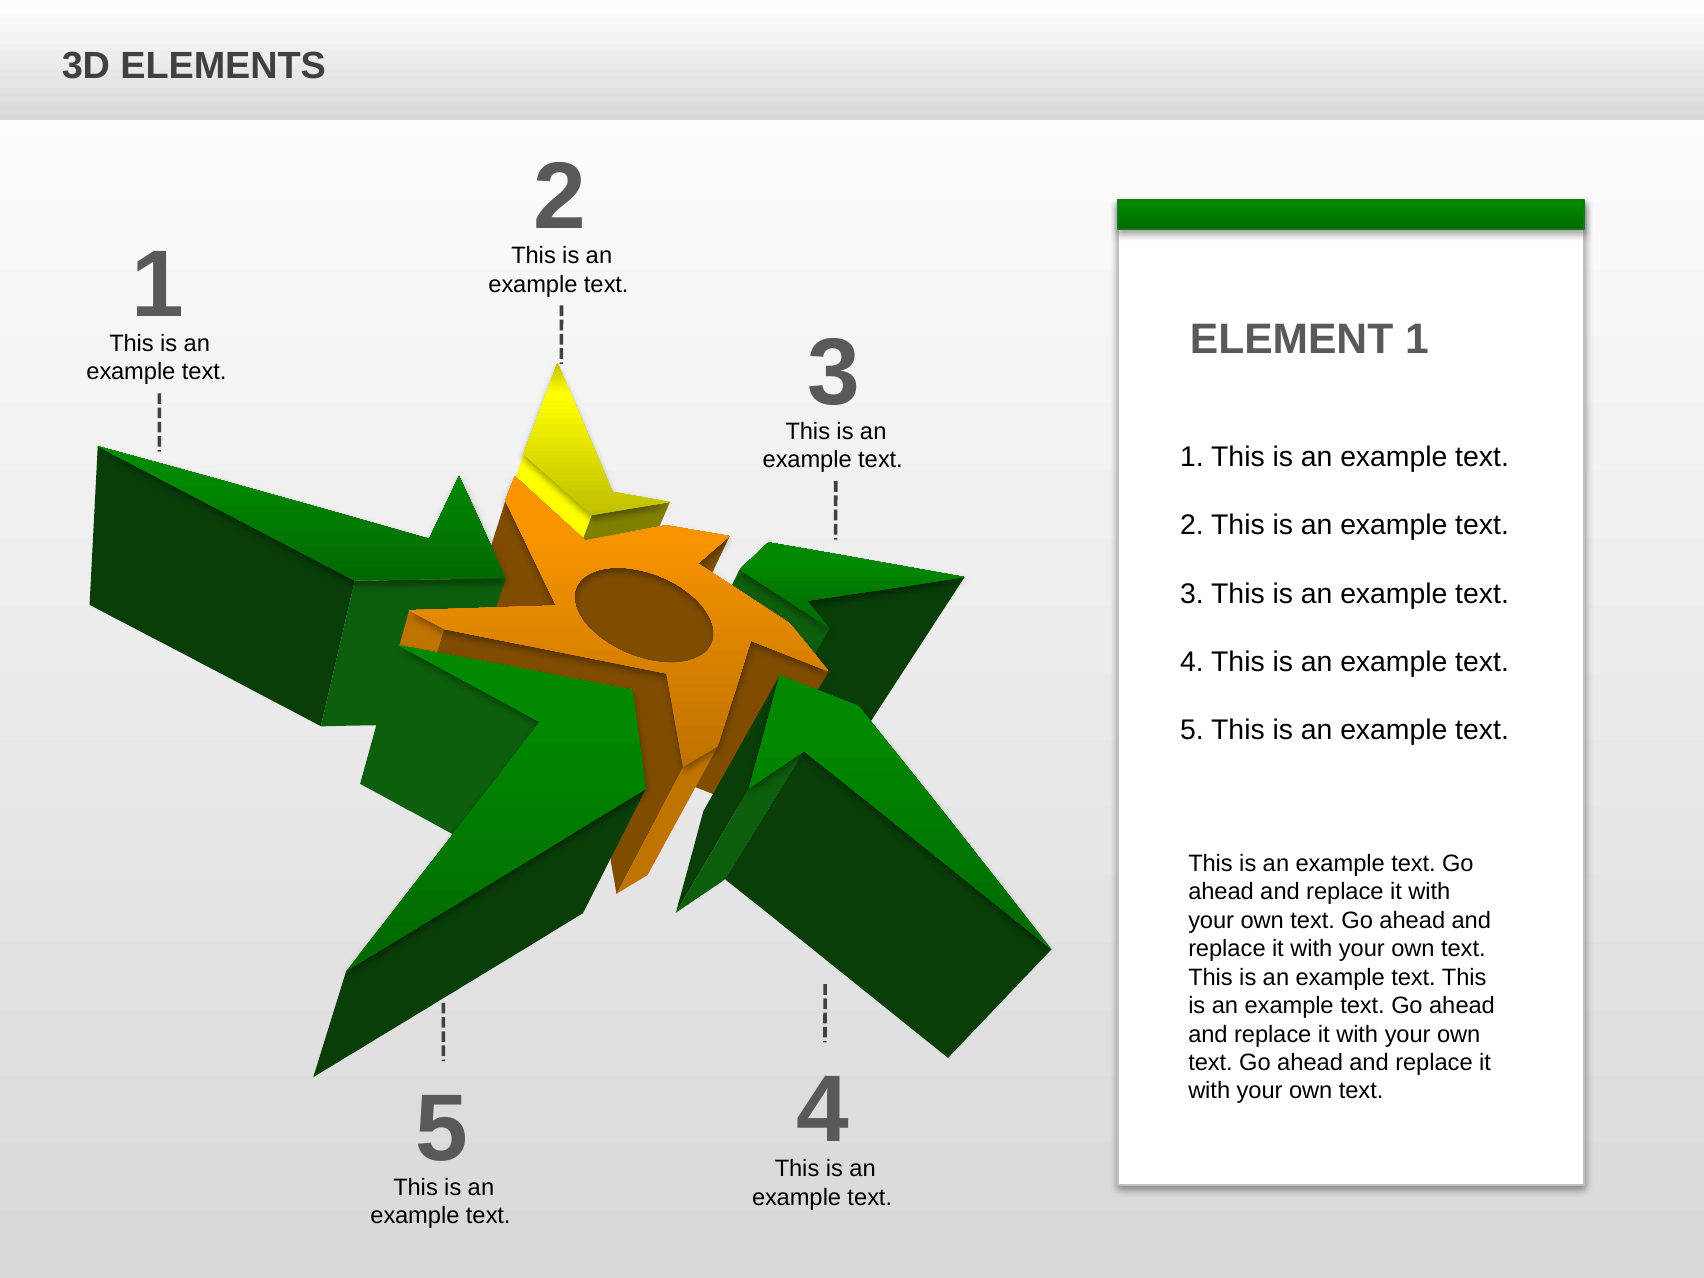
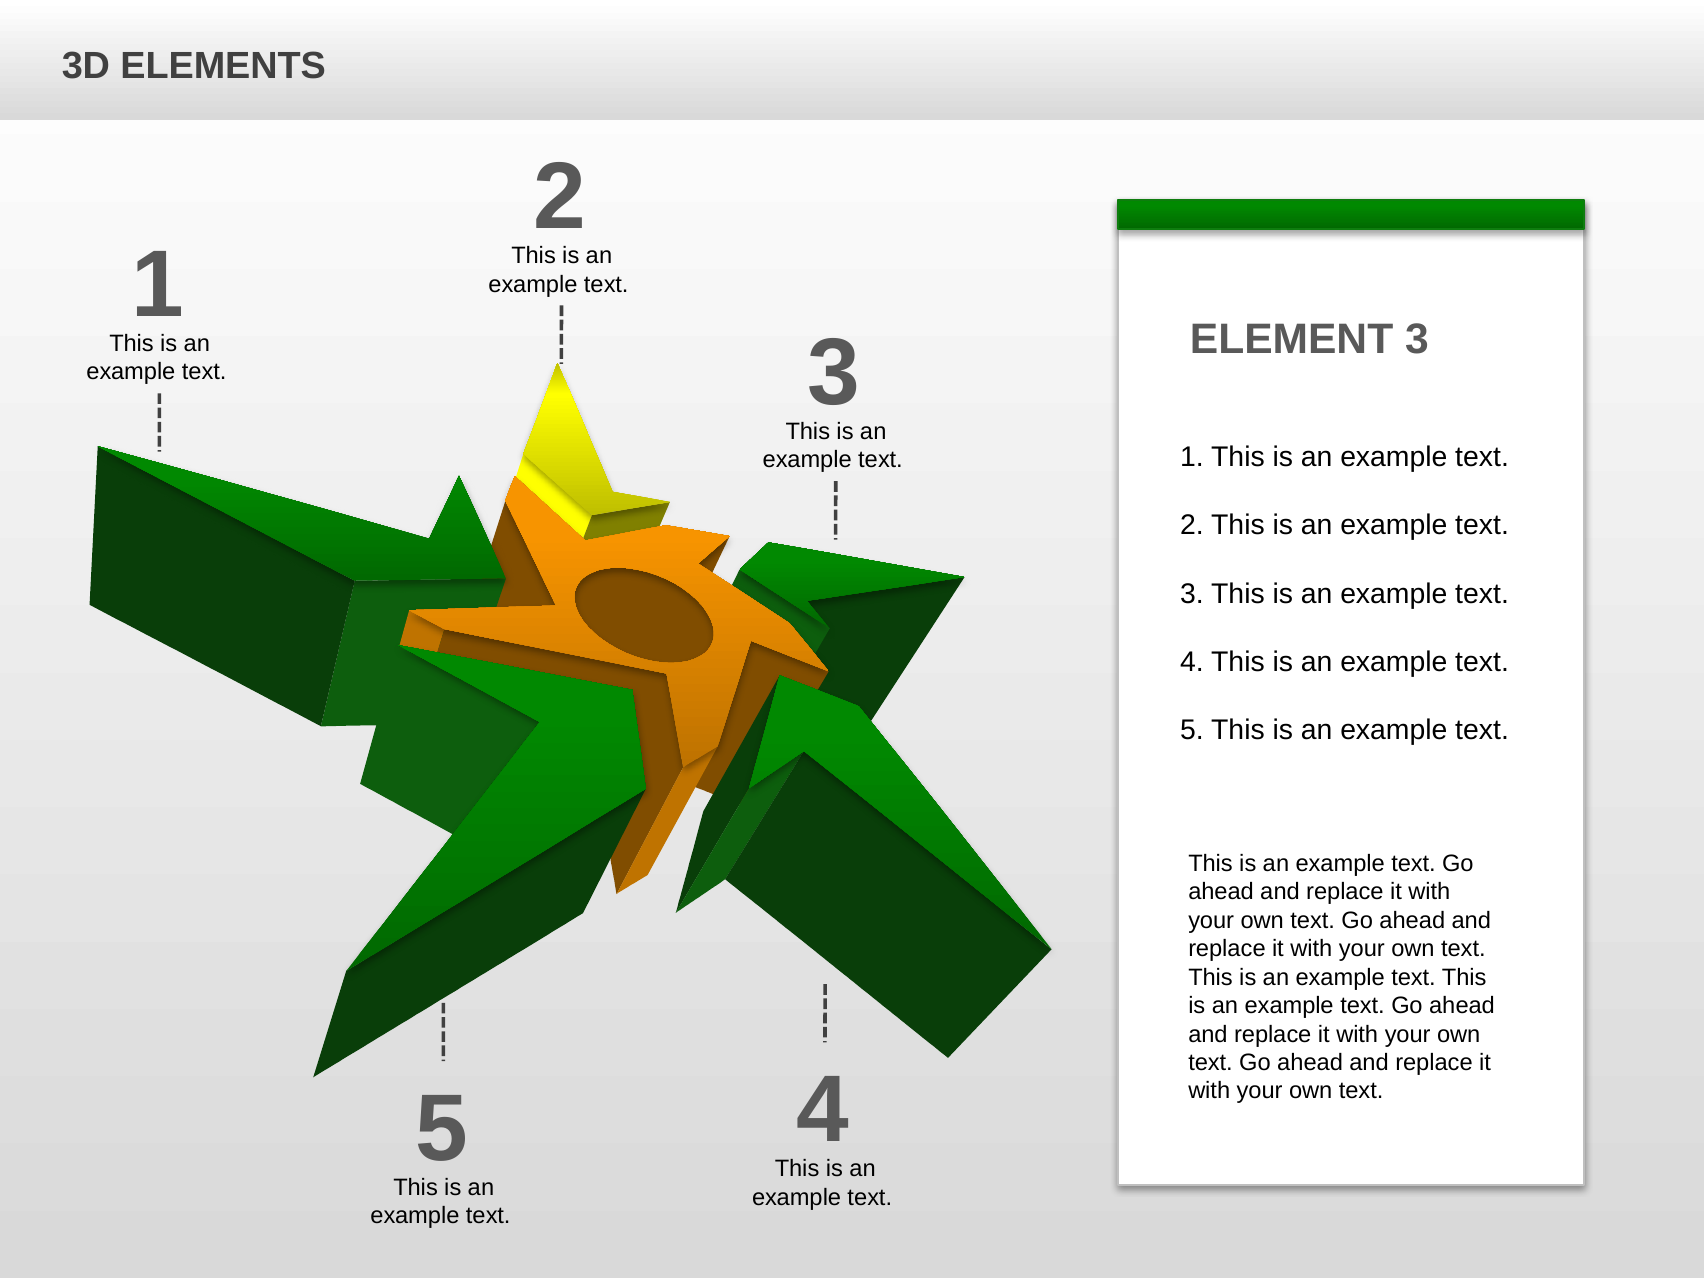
ELEMENT 1: 1 -> 3 (1417, 339)
